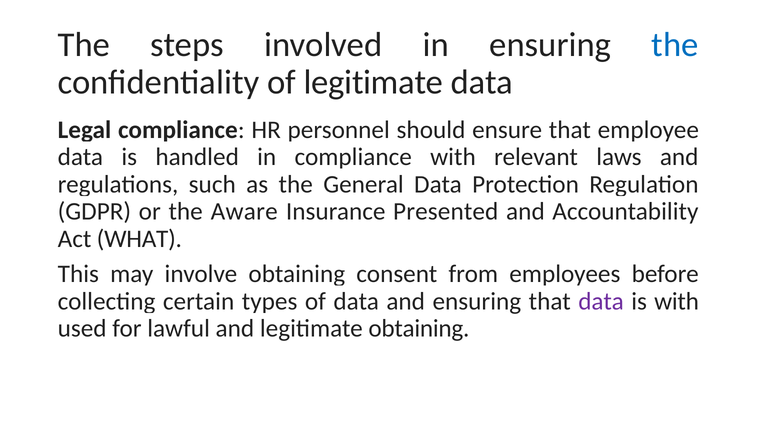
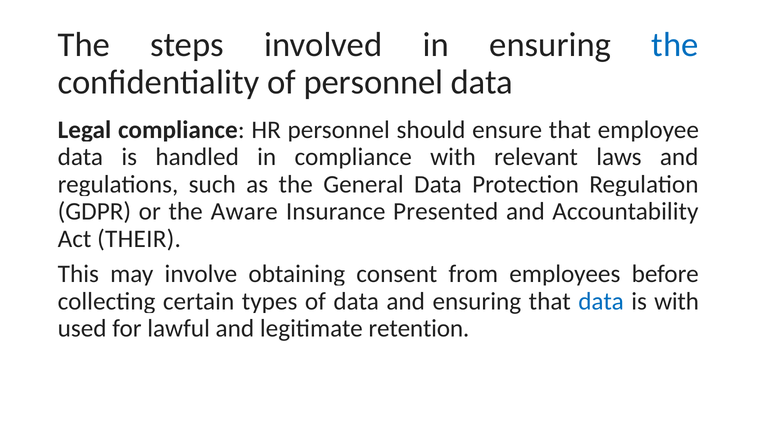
of legitimate: legitimate -> personnel (373, 82)
WHAT: WHAT -> THEIR (139, 239)
data colour: purple -> blue (601, 301)
legitimate obtaining: obtaining -> retention (419, 328)
